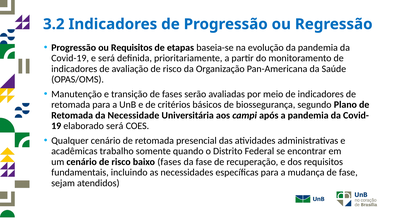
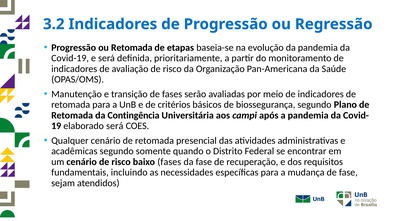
ou Requisitos: Requisitos -> Retomada (132, 48)
Necessidade: Necessidade -> Contingência (134, 115)
acadêmicas trabalho: trabalho -> segundo (117, 151)
